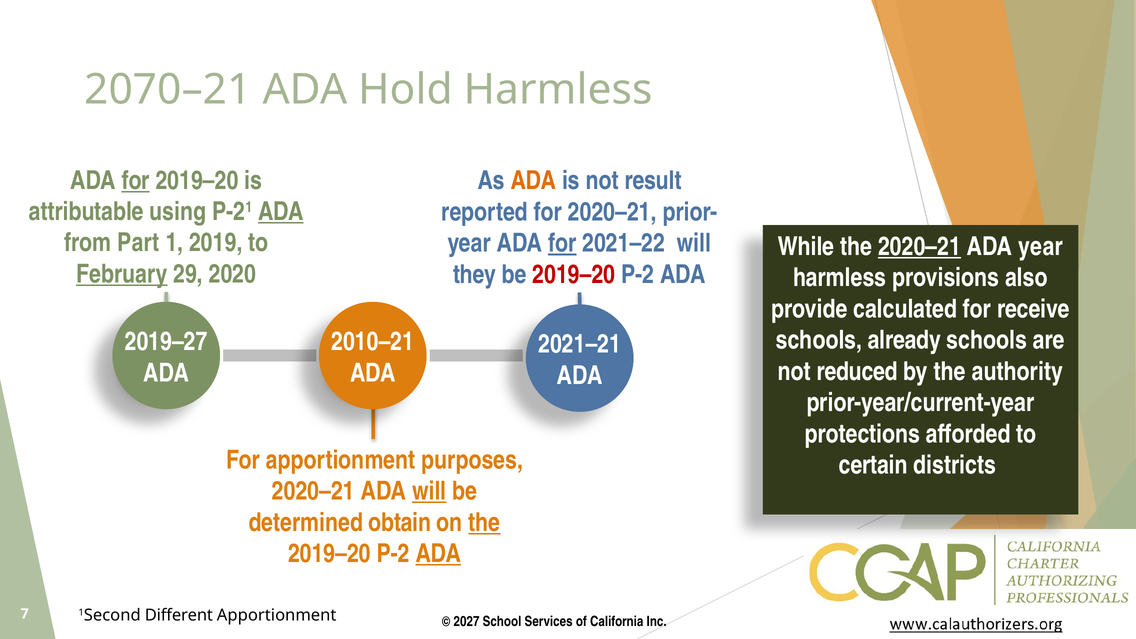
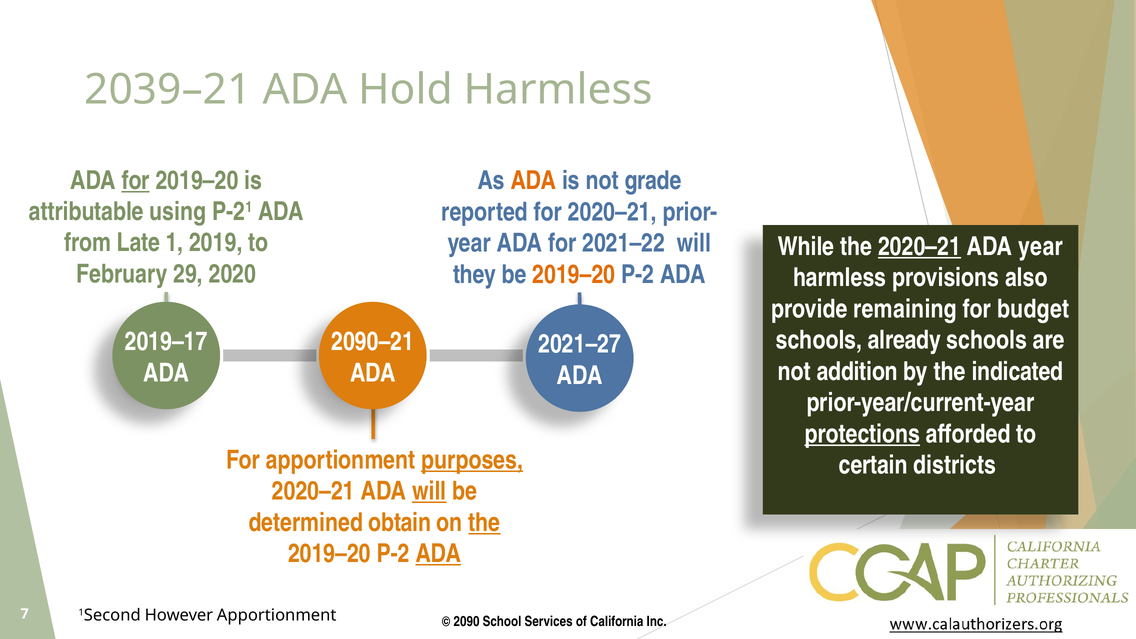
2070–21: 2070–21 -> 2039–21 (168, 90)
result: result -> grade (653, 181)
ADA underline: present -> none (281, 212)
Part: Part -> Late (139, 243)
for underline: present -> none (562, 243)
February underline: present -> none (122, 274)
2019–20 colour: red -> orange (574, 275)
calculated: calculated -> remaining (905, 309)
receive: receive -> budget (1033, 309)
2019–27: 2019–27 -> 2019–17 (166, 342)
2010–21: 2010–21 -> 2090–21 (373, 342)
2021–21: 2021–21 -> 2021–27 (580, 344)
reduced: reduced -> addition (857, 372)
authority: authority -> indicated (1017, 372)
protections underline: none -> present (862, 434)
purposes underline: none -> present (472, 460)
Different: Different -> However (179, 615)
2027: 2027 -> 2090 (467, 622)
